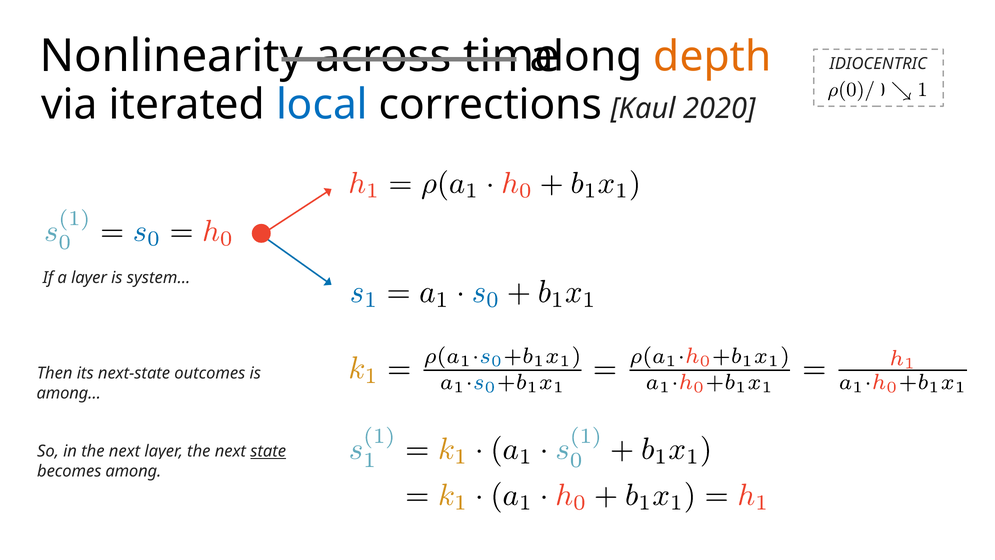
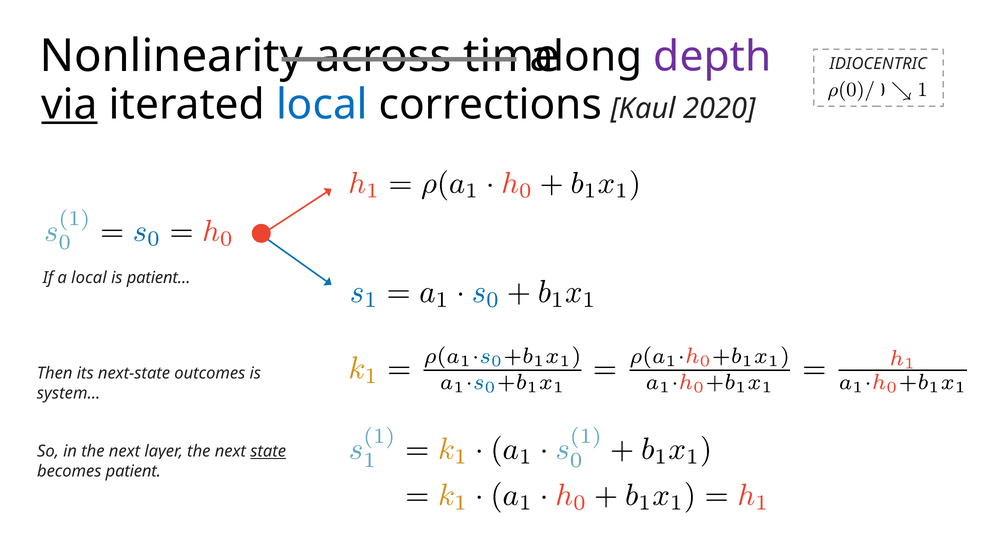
depth colour: orange -> purple (712, 57)
via underline: none -> present (70, 104)
a layer: layer -> local (89, 278)
system…: system… -> patient… (159, 278)
among…: among… -> system… (69, 393)
among: among -> patient (133, 471)
